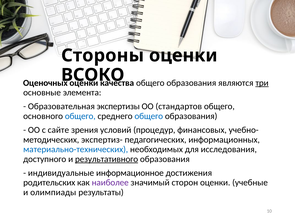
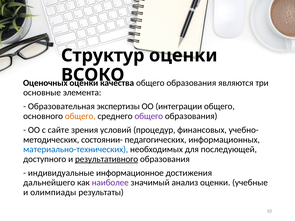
Стороны: Стороны -> Структур (103, 56)
три underline: present -> none (262, 83)
стандартов: стандартов -> интеграции (179, 106)
общего colour: blue -> orange (80, 116)
общего colour: blue -> purple (149, 116)
экспертиз-: экспертиз- -> состоянии- (102, 140)
исследования: исследования -> последующей (229, 150)
родительских: родительских -> дальнейшего (49, 183)
сторон: сторон -> анализ (185, 183)
